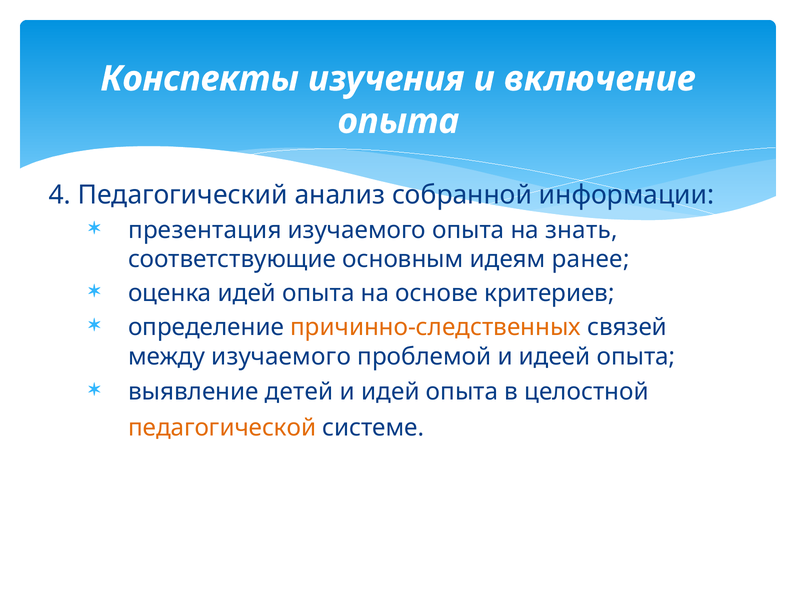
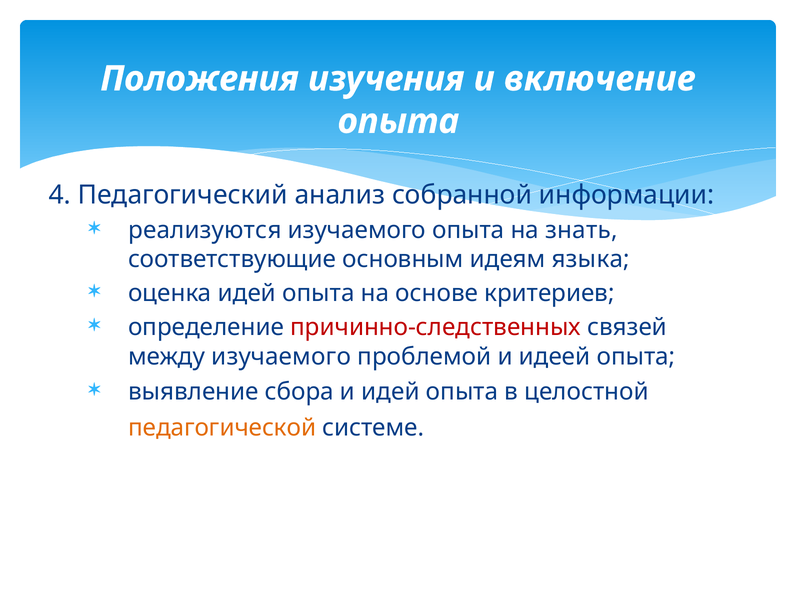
Конспекты: Конспекты -> Положения (200, 79)
презентация: презентация -> реализуются (205, 230)
ранее: ранее -> языка (591, 259)
причинно-следственных colour: orange -> red (436, 327)
детей: детей -> сбора (299, 391)
